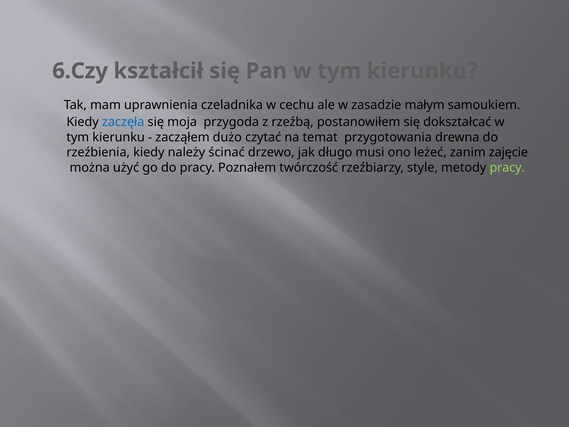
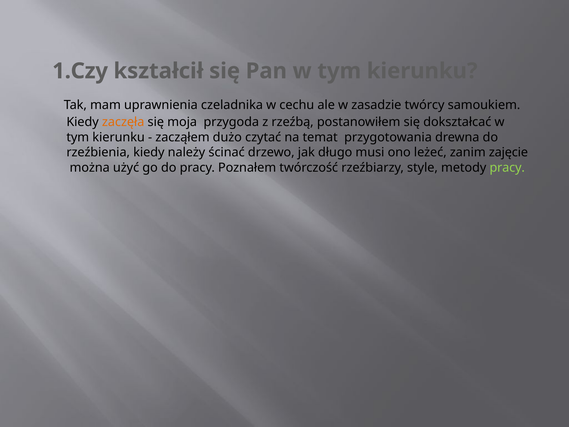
6.Czy: 6.Czy -> 1.Czy (80, 71)
małym: małym -> twórcy (425, 105)
zaczęła colour: blue -> orange (123, 122)
